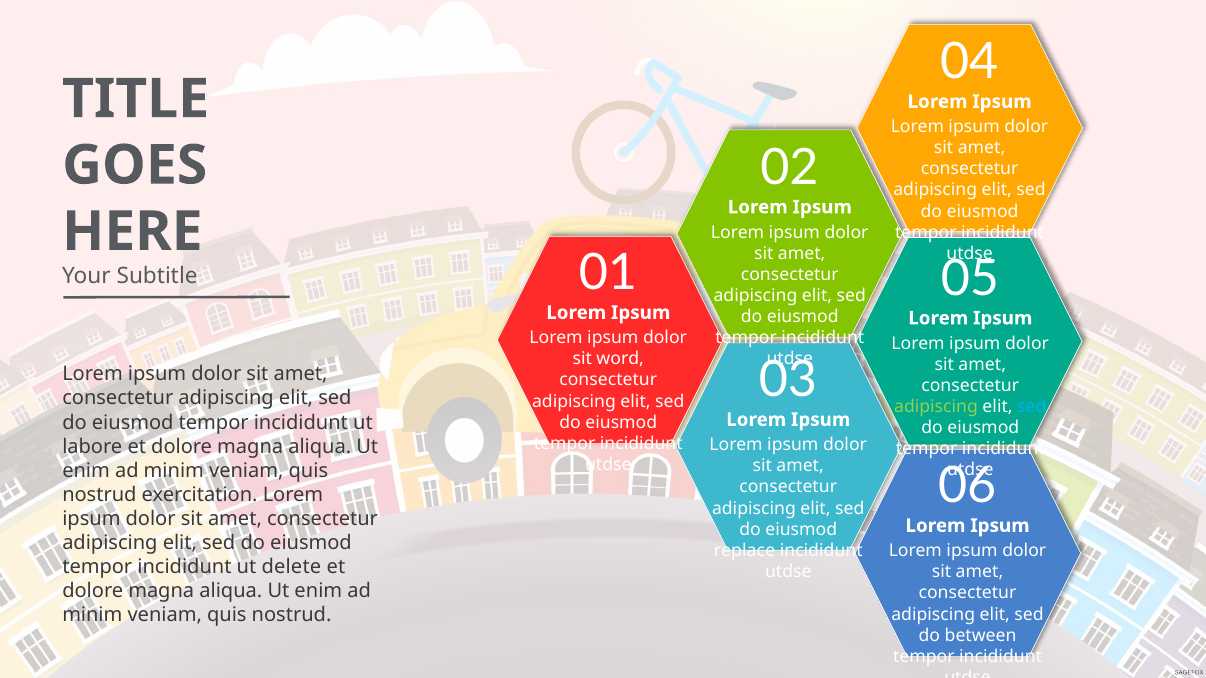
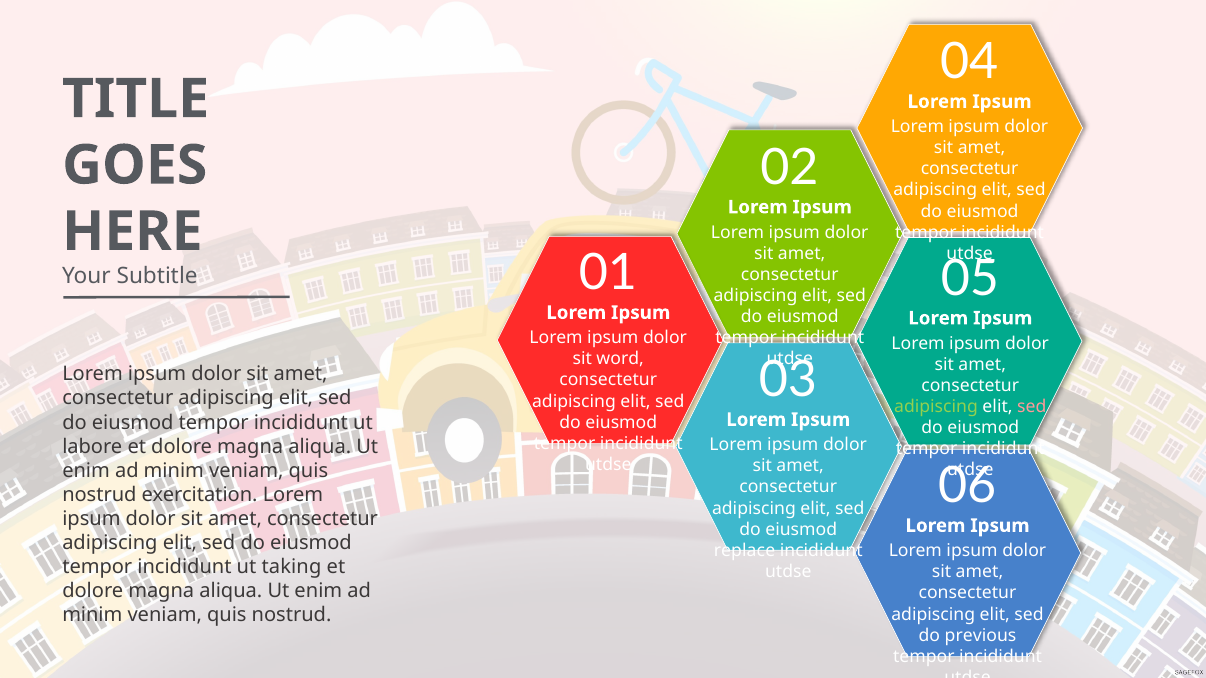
sed colour: light blue -> pink (1032, 407)
delete: delete -> taking (291, 567)
between: between -> previous (981, 636)
